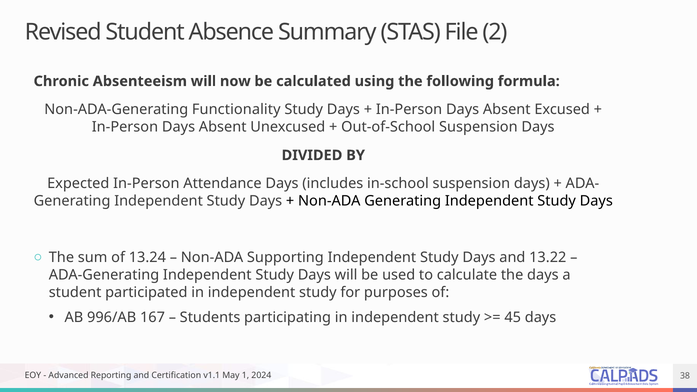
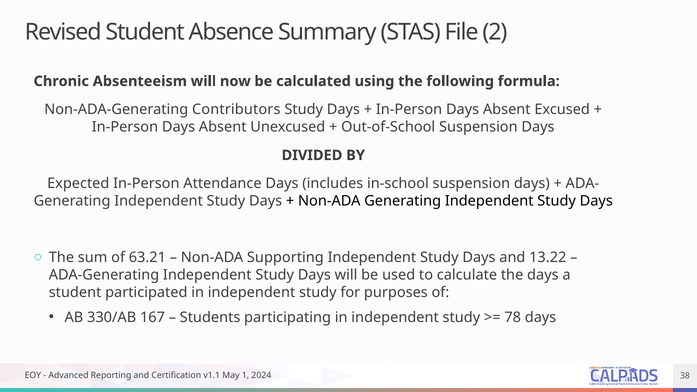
Functionality: Functionality -> Contributors (236, 110)
13.24: 13.24 -> 63.21 (147, 258)
996/AB: 996/AB -> 330/AB (112, 317)
45: 45 -> 78 (513, 317)
